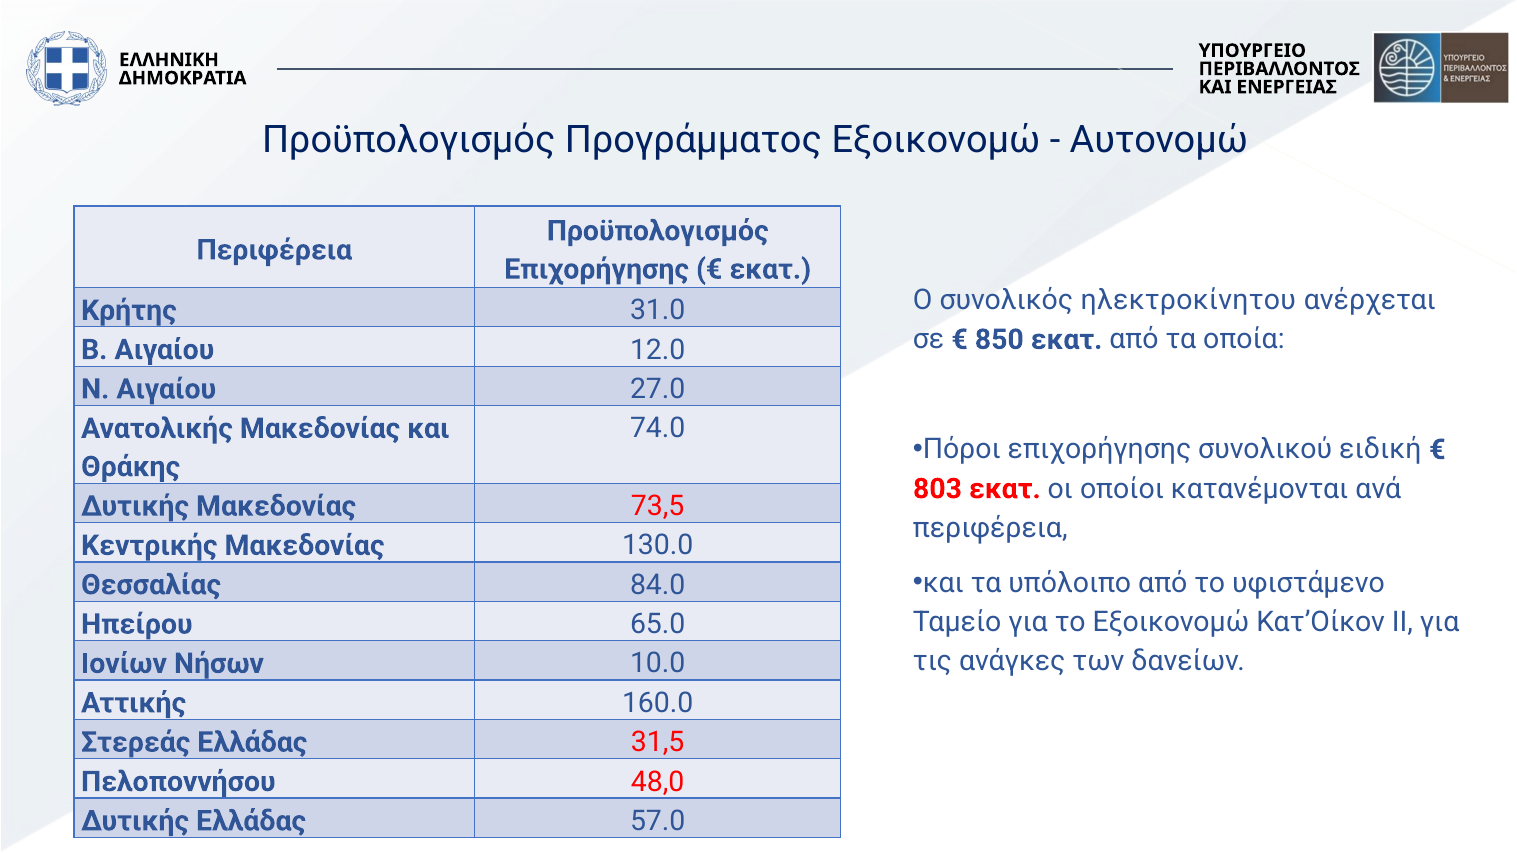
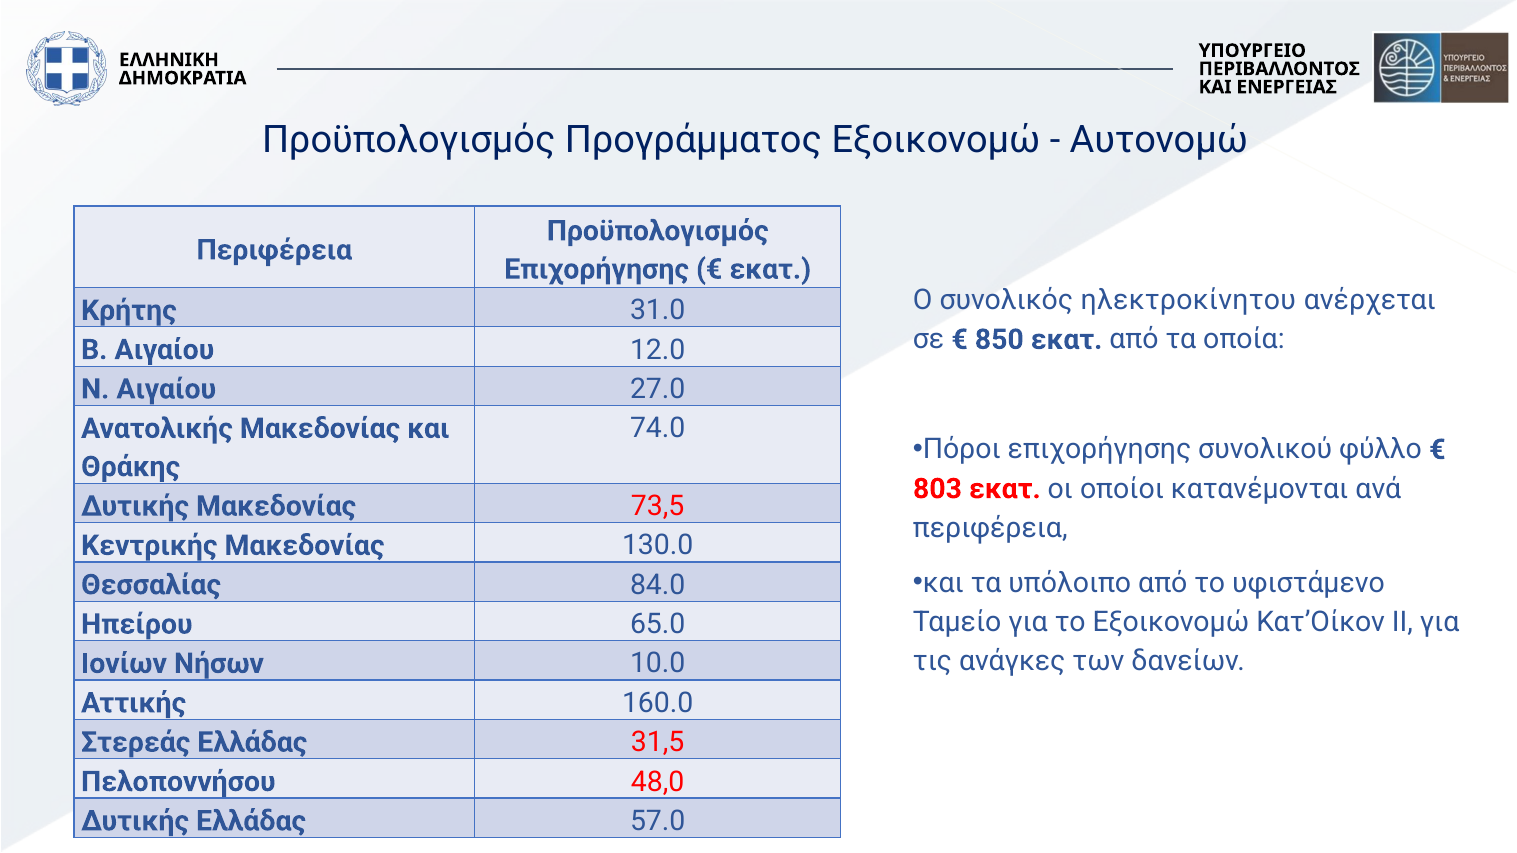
ειδική: ειδική -> φύλλο (1380, 450)
